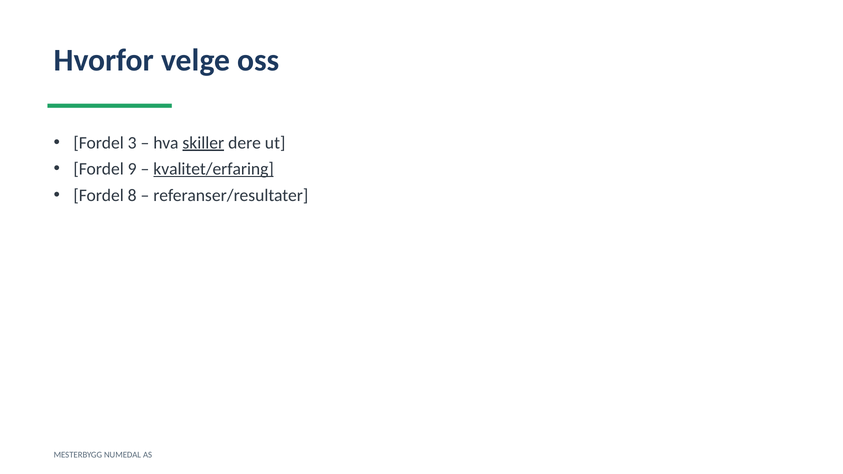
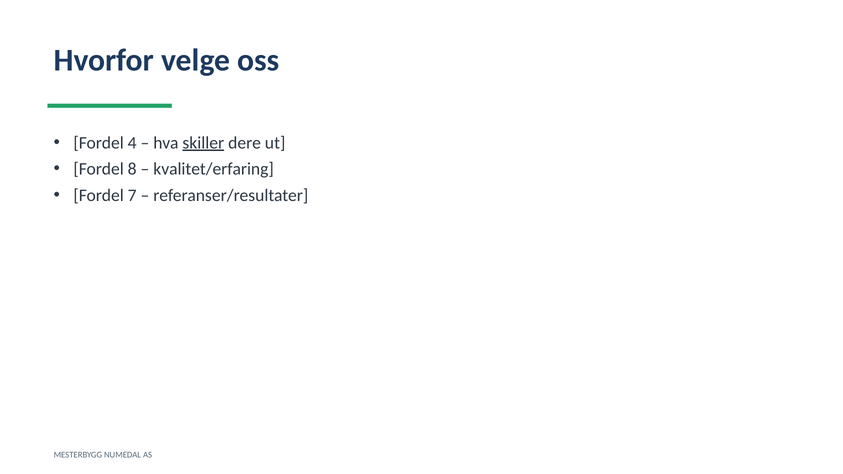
3: 3 -> 4 (132, 143)
9: 9 -> 8 (132, 169)
kvalitet/erfaring underline: present -> none (214, 169)
8: 8 -> 7 (132, 195)
